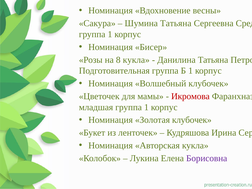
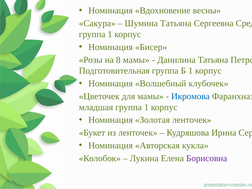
8 кукла: кукла -> мамы (136, 60)
Икромова colour: red -> blue (190, 96)
Золотая клубочек: клубочек -> ленточек (192, 120)
